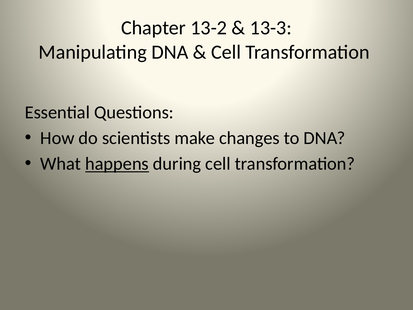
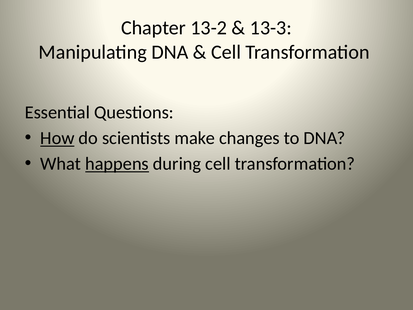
How underline: none -> present (57, 138)
